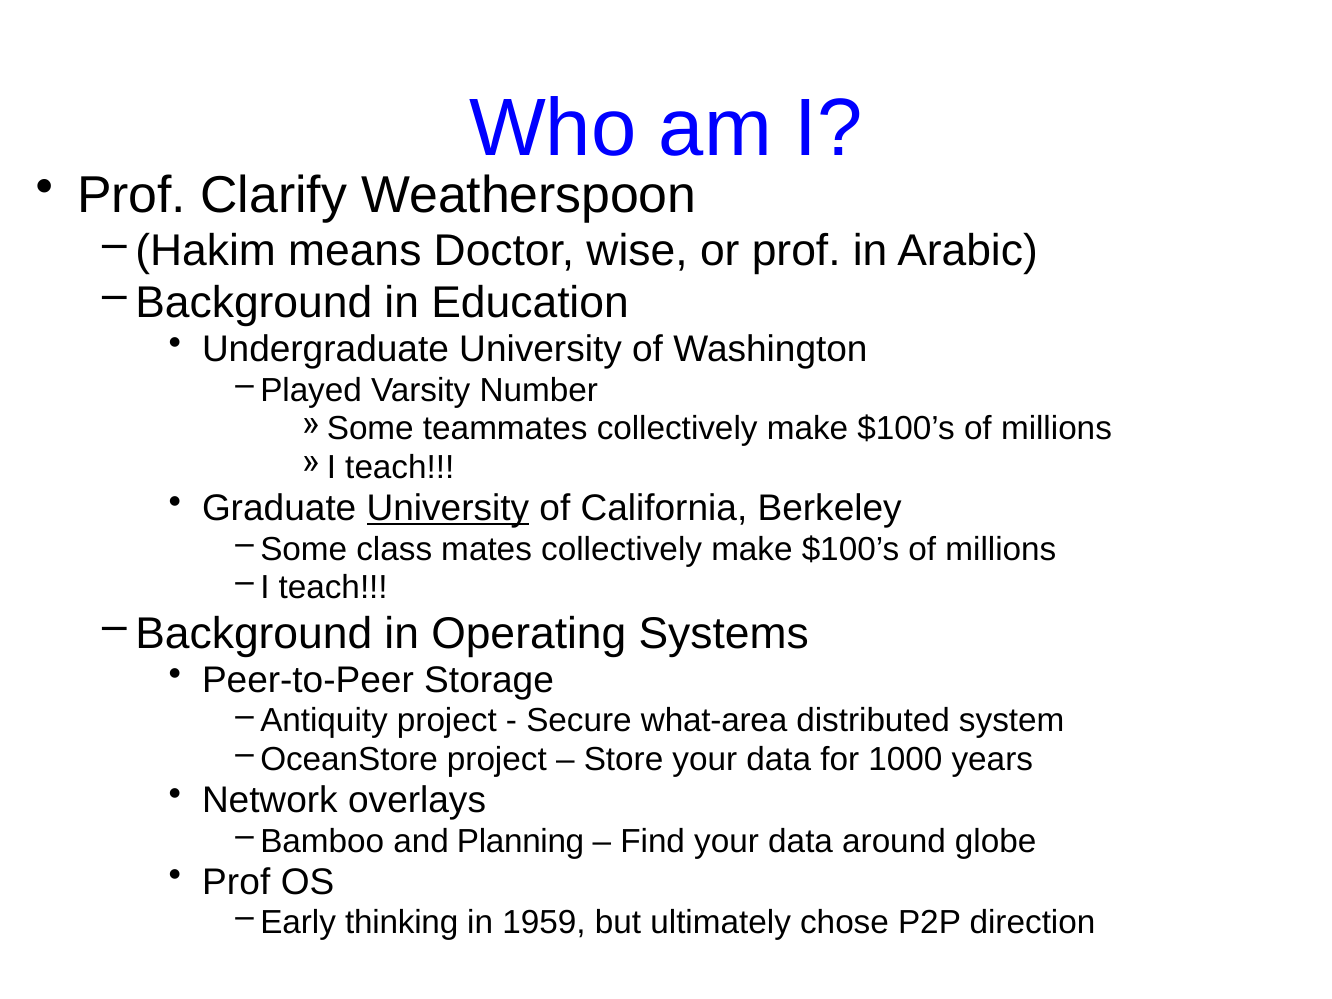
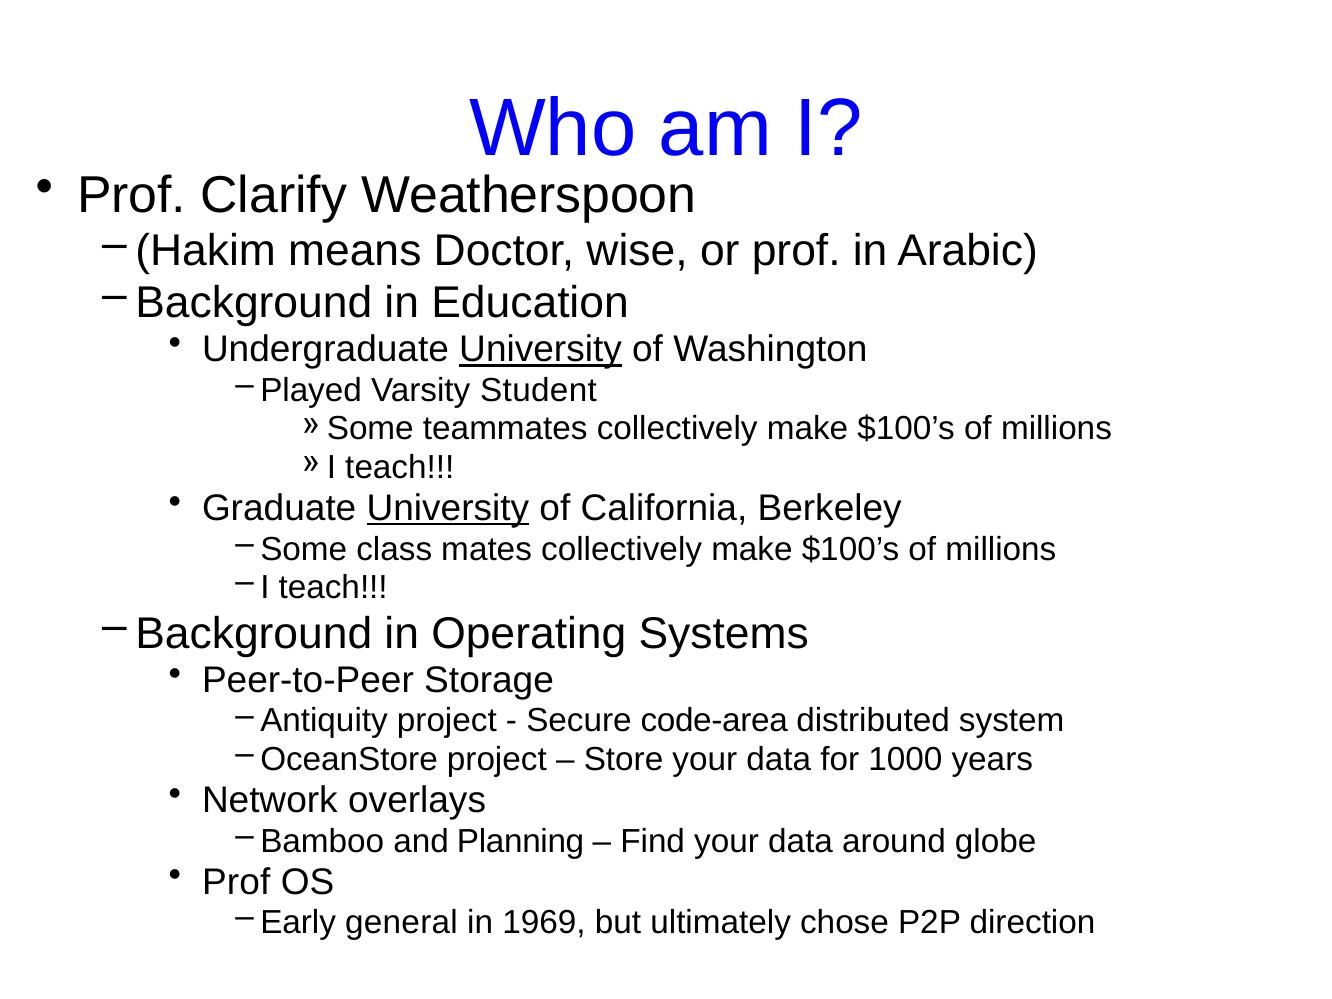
University underline: none -> present (541, 350)
Number: Number -> Student (539, 390)
what-area: what-area -> code-area (714, 721)
thinking: thinking -> general (401, 923)
1959: 1959 -> 1969 (544, 923)
